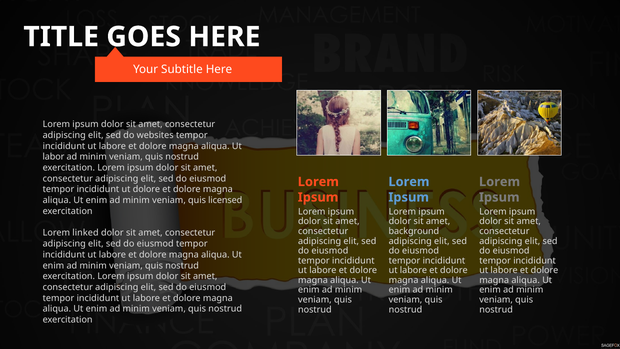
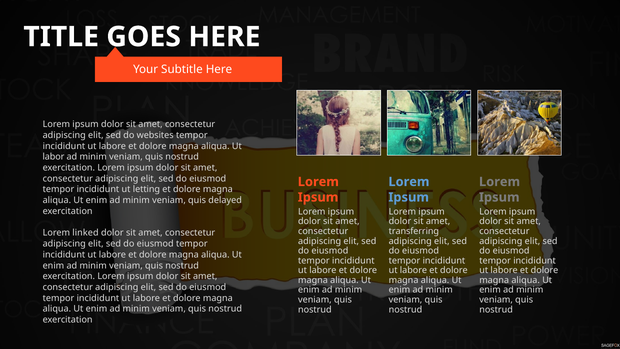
ut dolore: dolore -> letting (146, 189)
licensed: licensed -> delayed (225, 200)
background: background -> transferring (414, 231)
